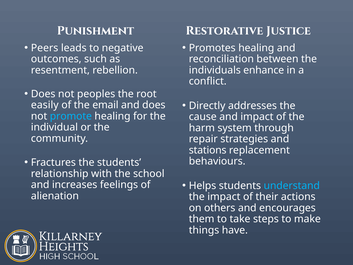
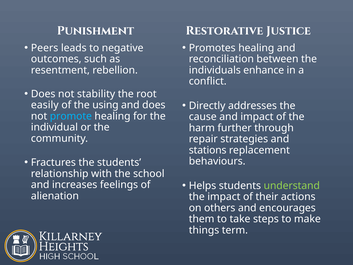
peoples: peoples -> stability (96, 94)
email: email -> using (105, 105)
system: system -> further (235, 128)
understand colour: light blue -> light green (292, 185)
have: have -> term (235, 230)
